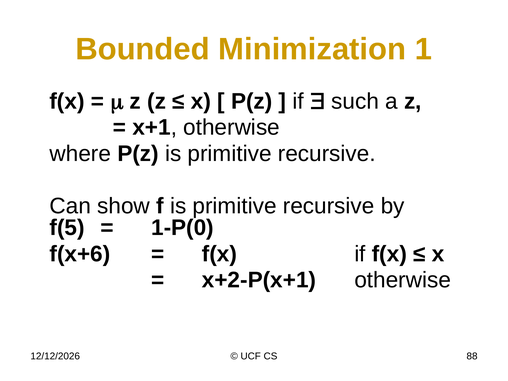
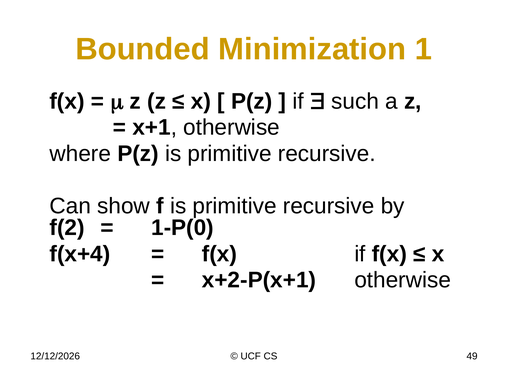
f(5: f(5 -> f(2 (67, 228)
f(x+6: f(x+6 -> f(x+4 (80, 254)
88: 88 -> 49 (472, 356)
